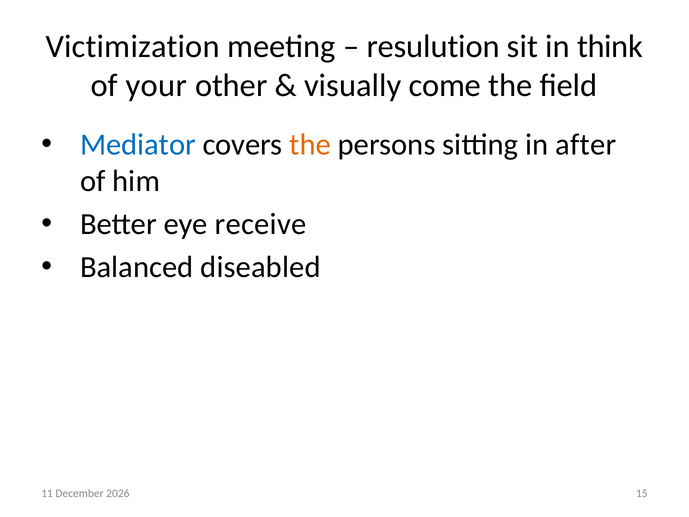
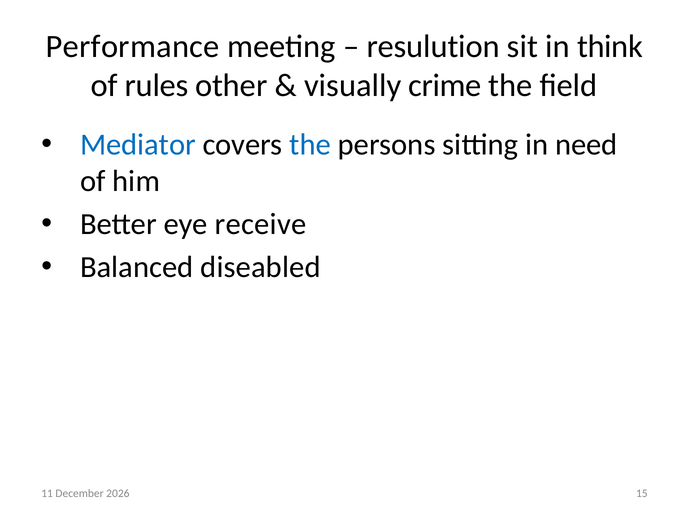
Victimization: Victimization -> Performance (133, 47)
your: your -> rules (157, 86)
come: come -> crime (445, 86)
the colour: orange -> blue (310, 145)
after: after -> need (586, 145)
